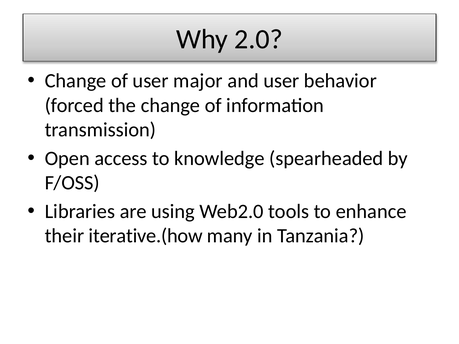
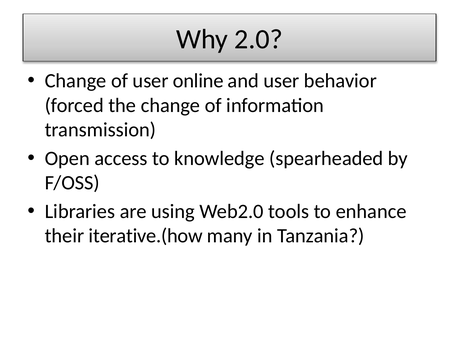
major: major -> online (198, 81)
